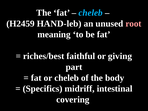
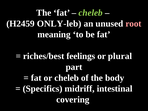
cheleb colour: light blue -> light green (91, 13)
HAND-leb: HAND-leb -> ONLY-leb (59, 24)
faithful: faithful -> feelings (81, 56)
giving: giving -> plural (120, 56)
